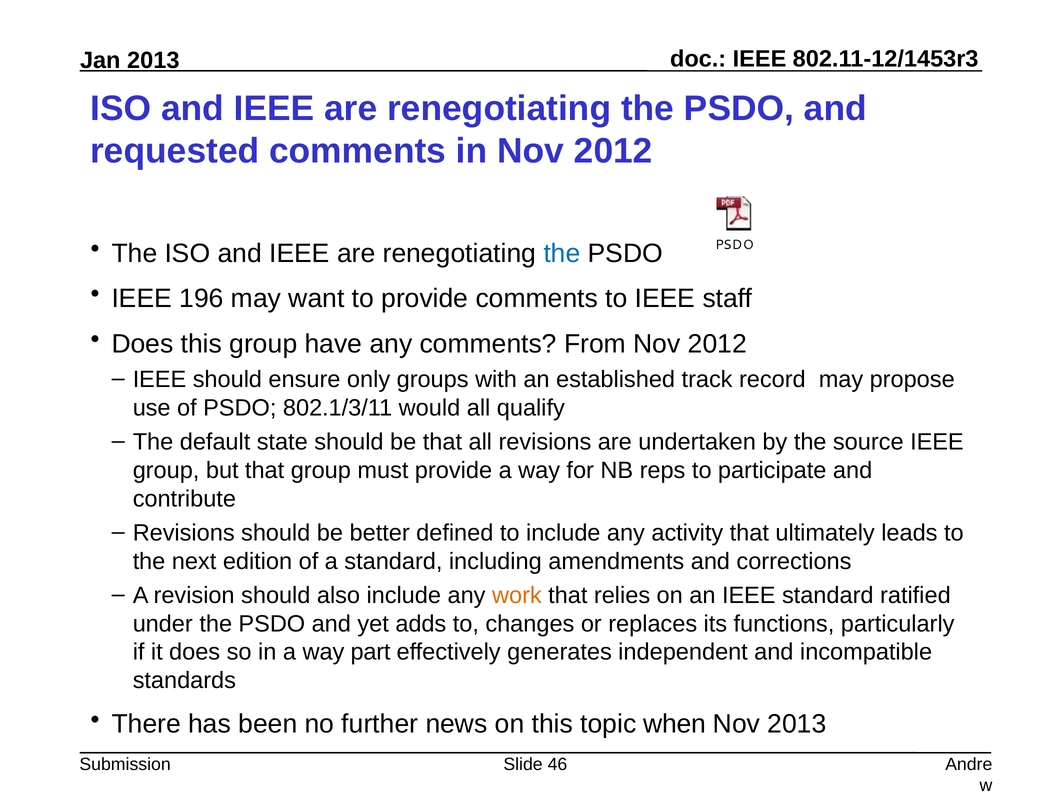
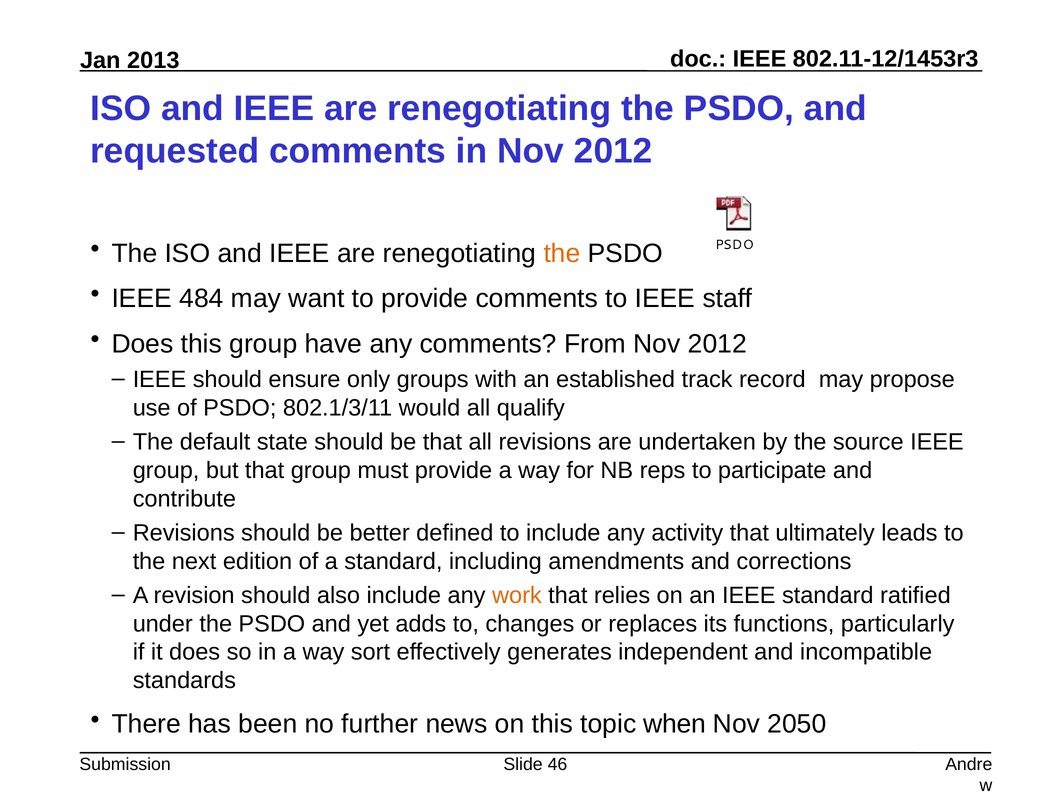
the colour: blue -> orange (562, 253)
196: 196 -> 484 (201, 298)
part: part -> sort (370, 652)
Nov 2013: 2013 -> 2050 (797, 724)
